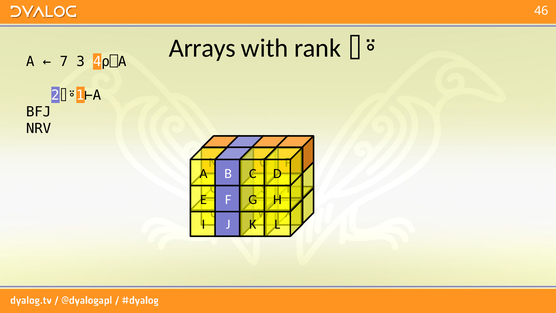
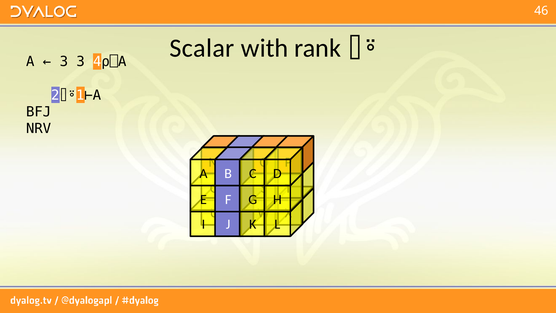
Arrays: Arrays -> Scalar (202, 48)
7: 7 -> 3 (64, 62)
